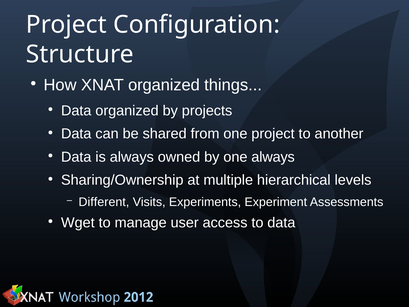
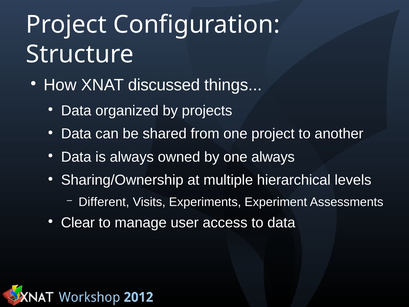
XNAT organized: organized -> discussed (164, 85)
Wget: Wget -> Clear (78, 222)
